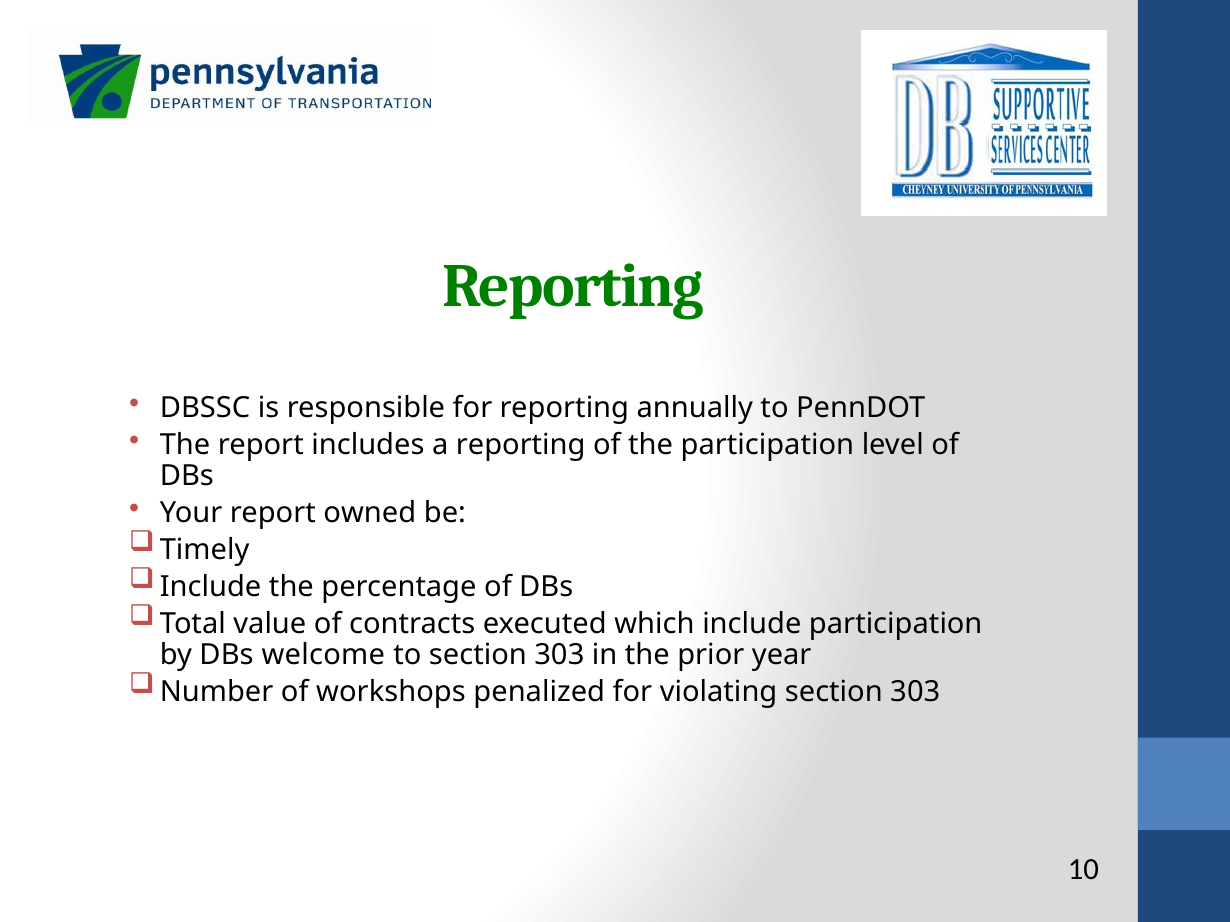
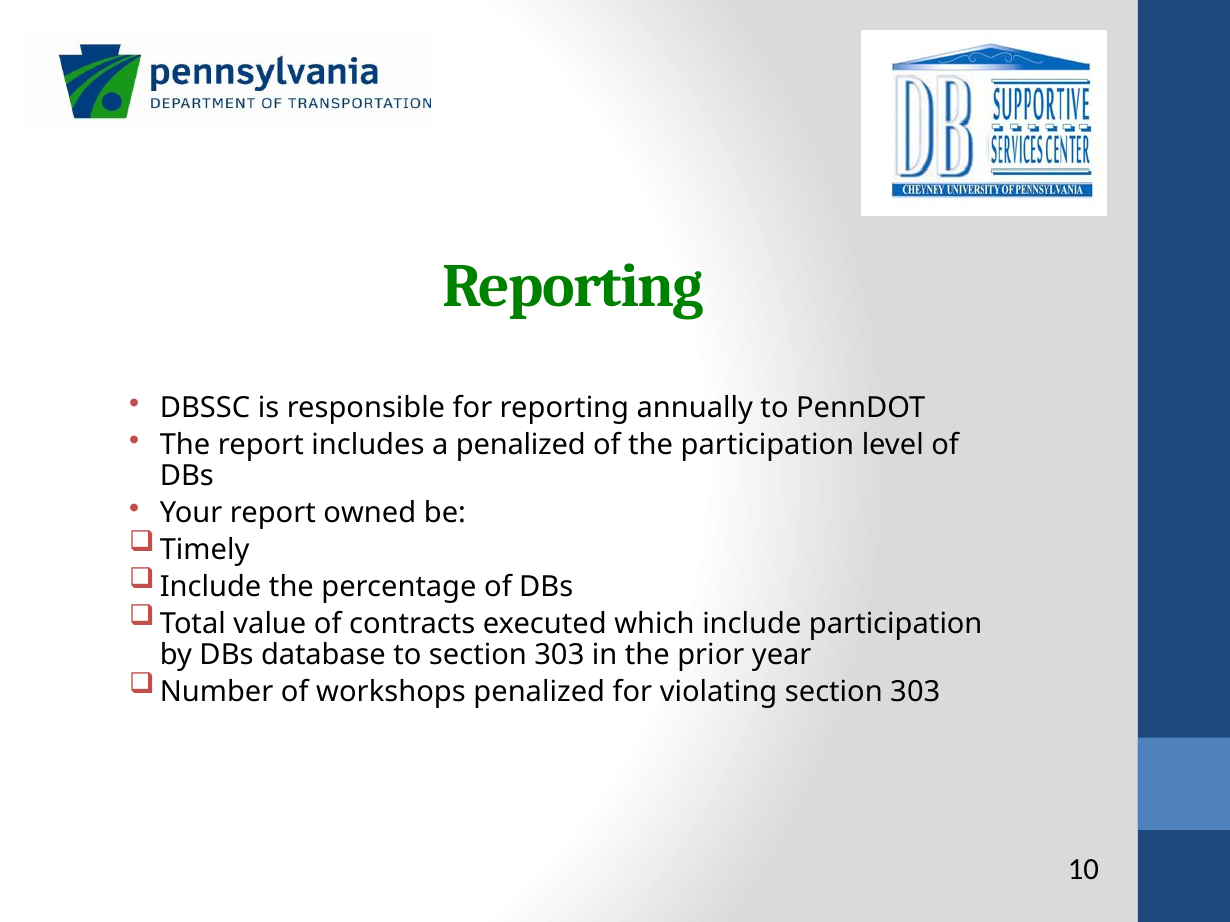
a reporting: reporting -> penalized (521, 445)
welcome: welcome -> database (323, 656)
